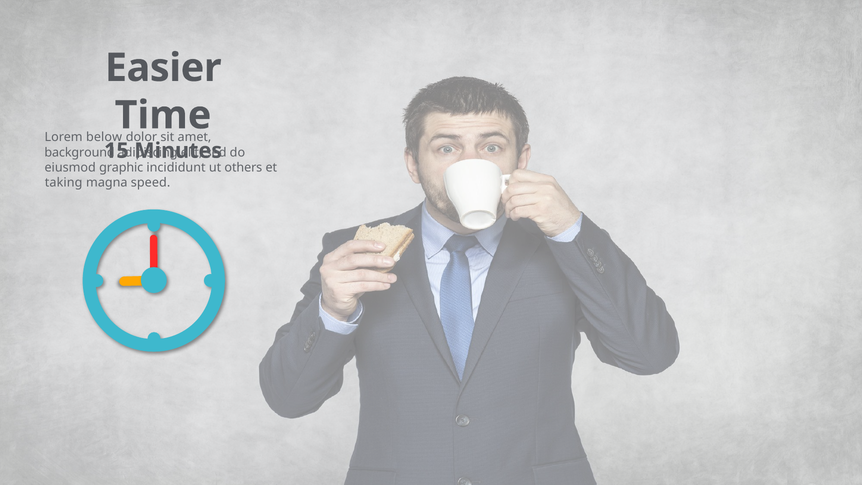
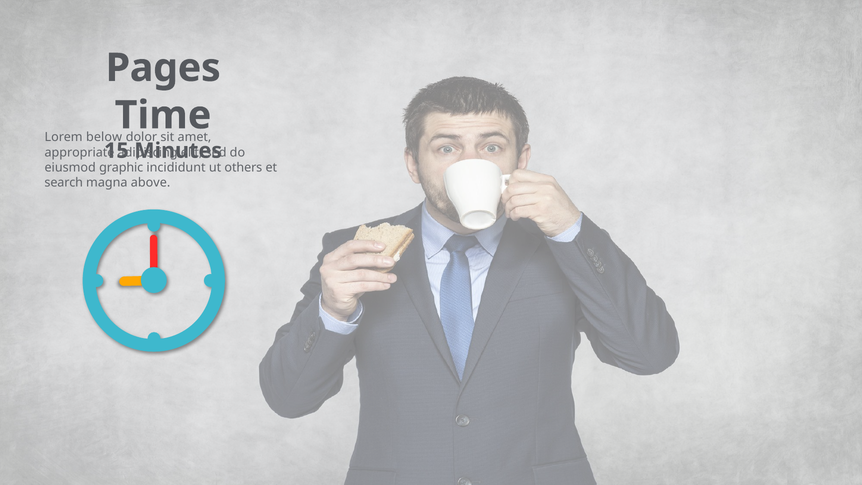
Easier: Easier -> Pages (163, 68)
background: background -> appropriate (80, 152)
taking: taking -> search (64, 183)
speed: speed -> above (151, 183)
